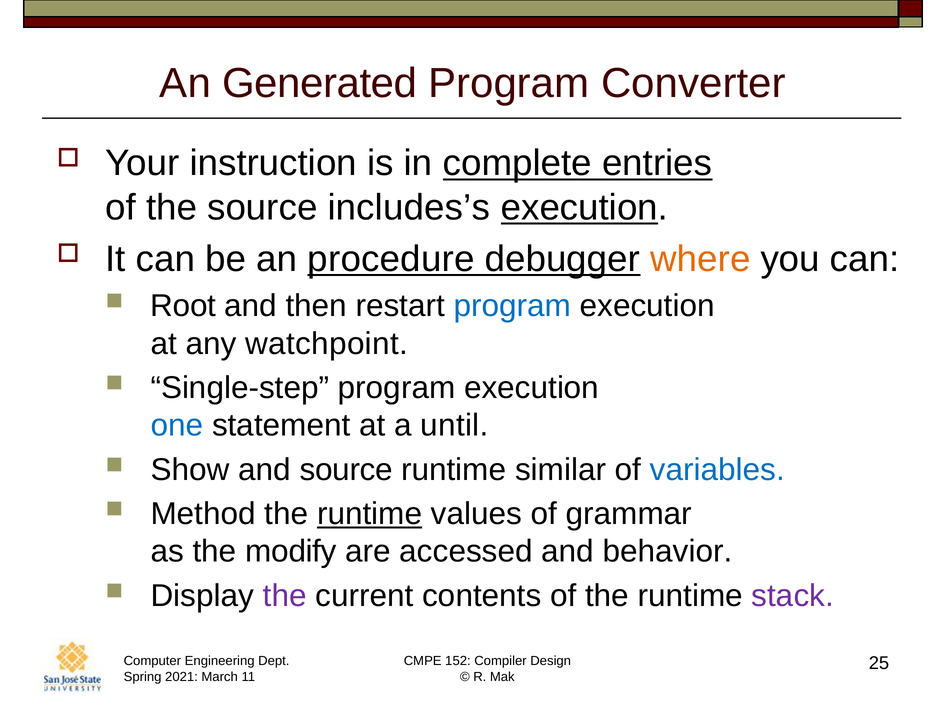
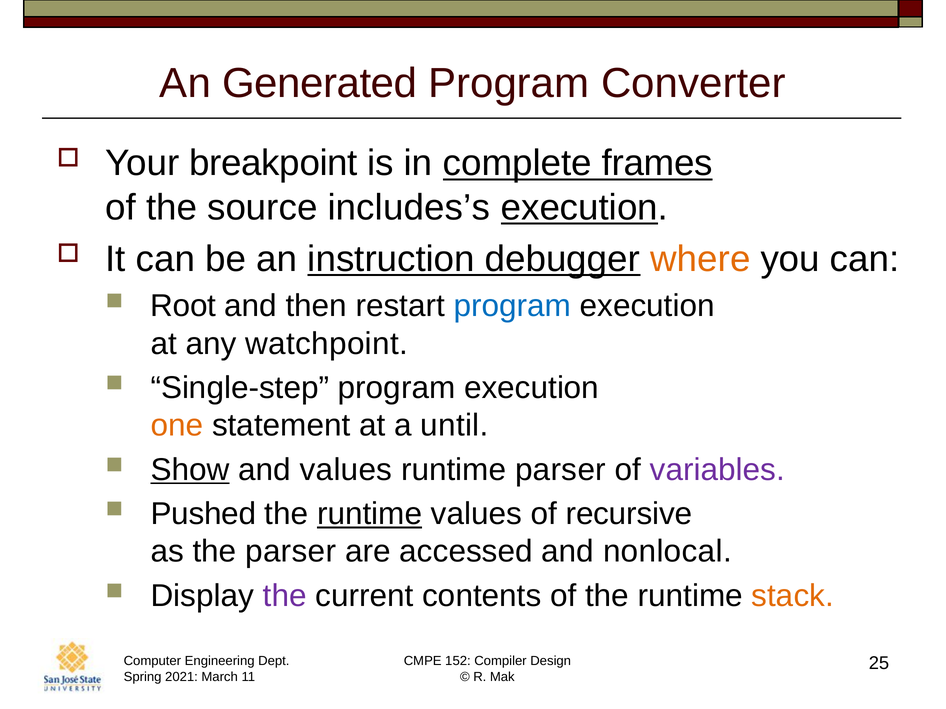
instruction: instruction -> breakpoint (273, 163)
entries: entries -> frames (657, 163)
procedure: procedure -> instruction (391, 259)
one colour: blue -> orange (177, 426)
Show underline: none -> present (190, 470)
and source: source -> values (346, 470)
runtime similar: similar -> parser (560, 470)
variables colour: blue -> purple (717, 470)
Method: Method -> Pushed (203, 514)
grammar: grammar -> recursive (629, 514)
the modify: modify -> parser (291, 552)
behavior: behavior -> nonlocal (667, 552)
stack colour: purple -> orange (793, 596)
